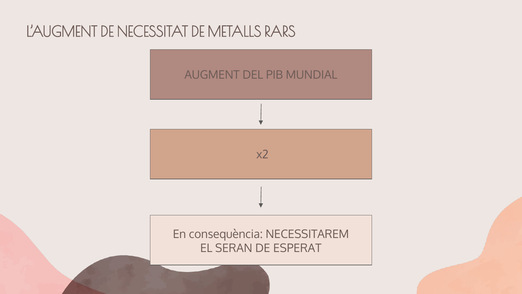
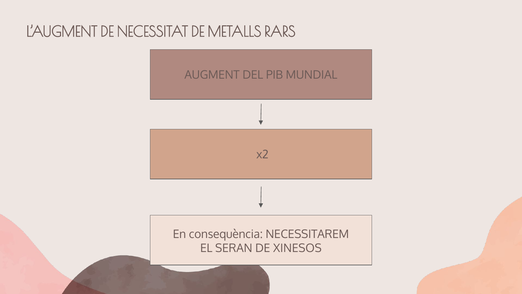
ESPERAT: ESPERAT -> XINESOS (297, 248)
